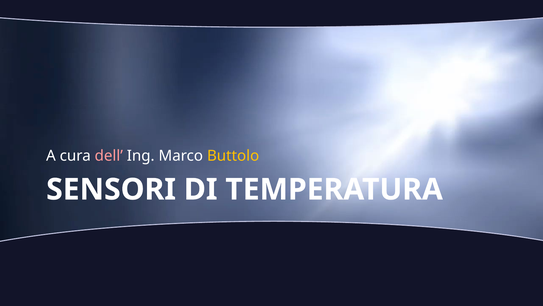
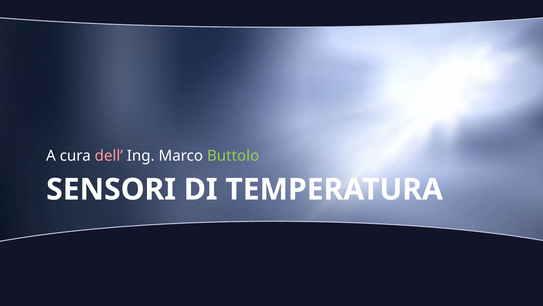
Buttolo colour: yellow -> light green (233, 156)
